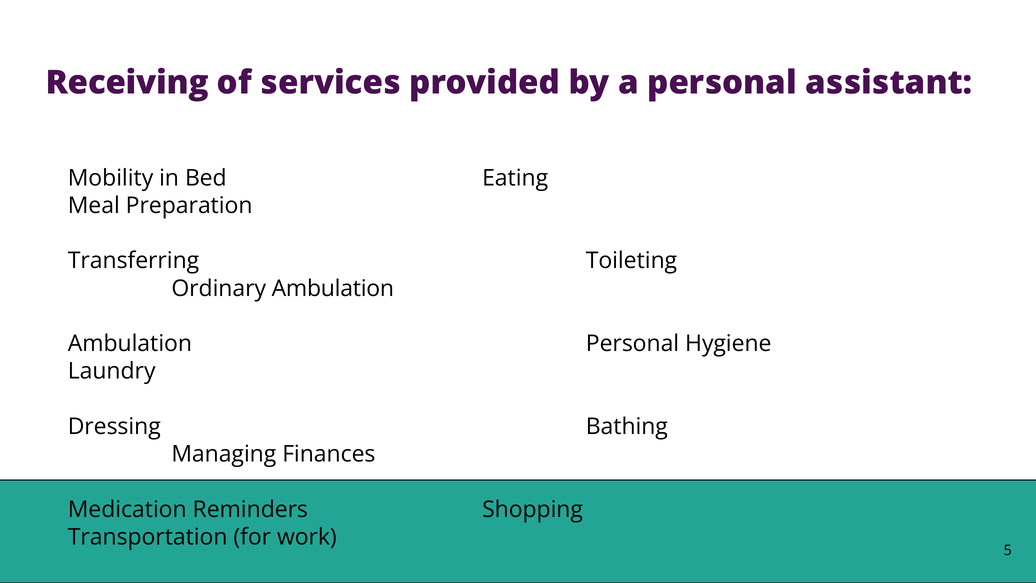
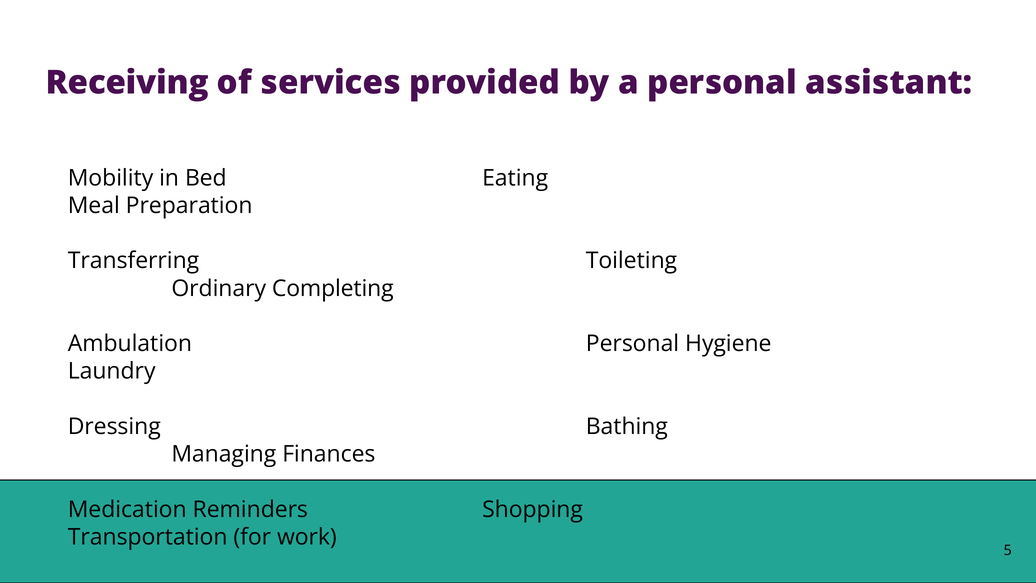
Ordinary Ambulation: Ambulation -> Completing (333, 288)
